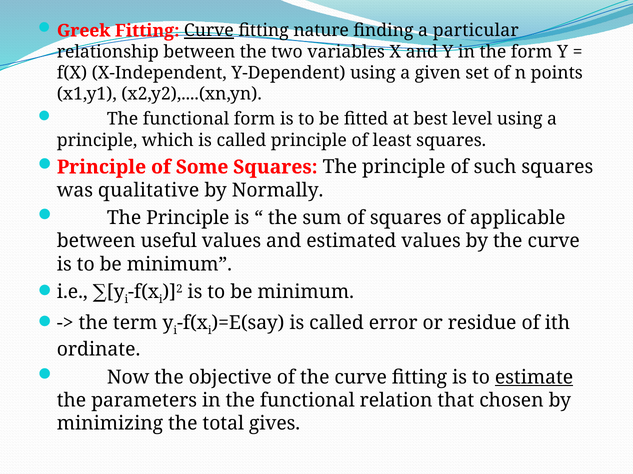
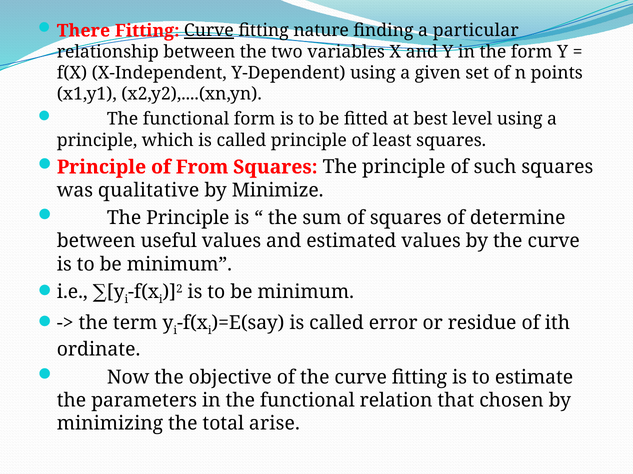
Greek: Greek -> There (84, 31)
Some: Some -> From (202, 167)
Normally: Normally -> Minimize (278, 191)
applicable: applicable -> determine (518, 218)
estimate underline: present -> none (534, 378)
gives: gives -> arise (274, 424)
